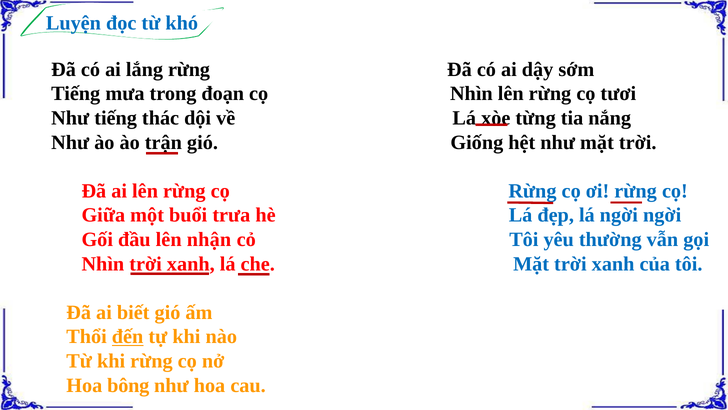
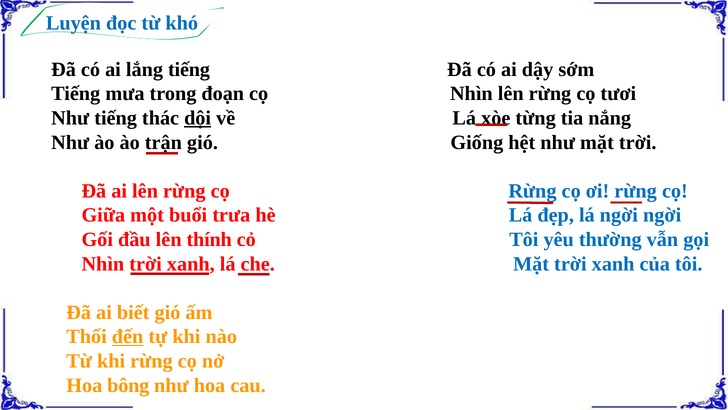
lắng rừng: rừng -> tiếng (189, 69)
dội underline: none -> present (198, 118)
nhận: nhận -> thính (209, 239)
